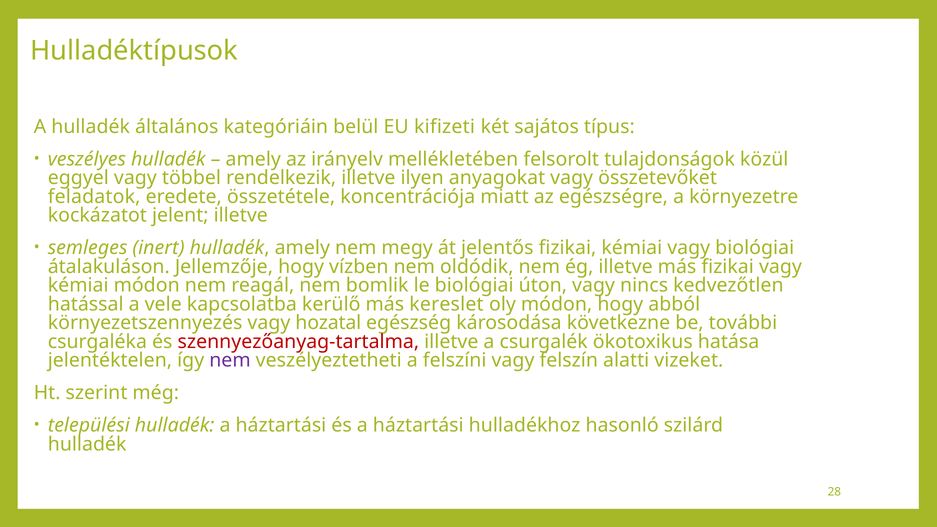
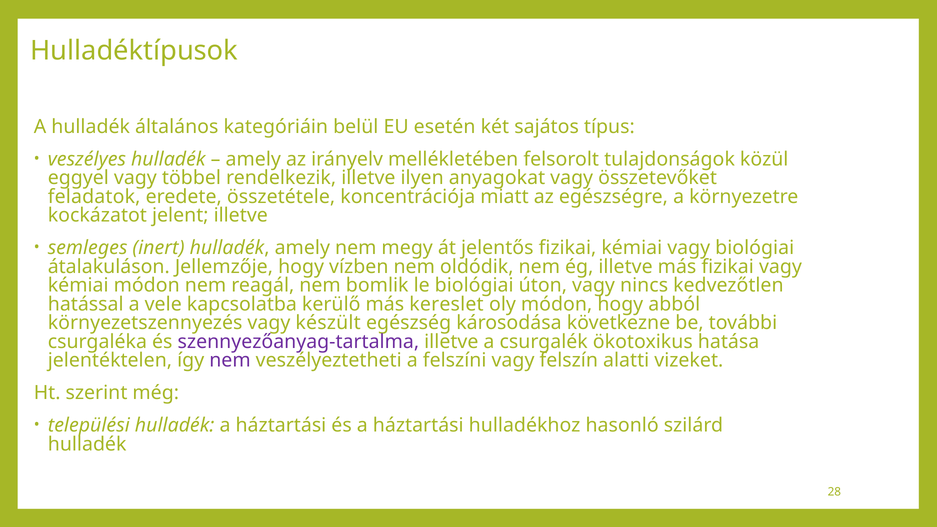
kifizeti: kifizeti -> esetén (445, 127)
hozatal: hozatal -> készült (328, 323)
szennyezőanyag-tartalma colour: red -> purple (298, 342)
